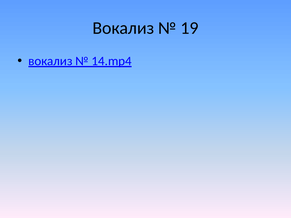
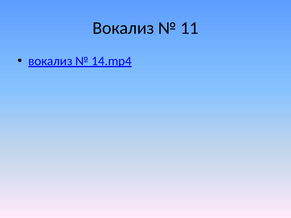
19: 19 -> 11 (189, 28)
